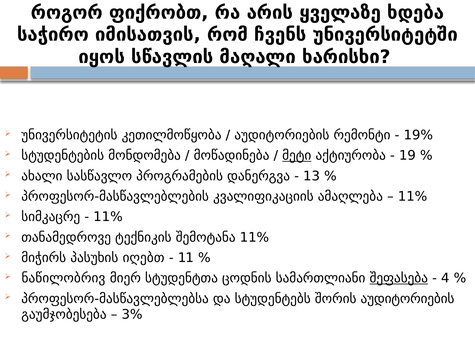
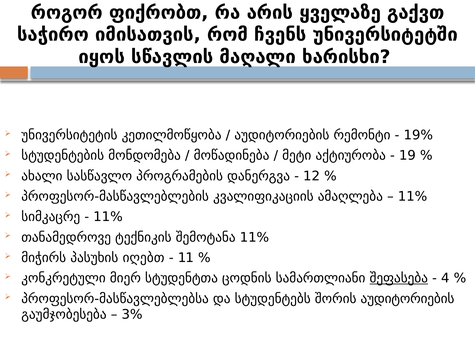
ხდება: ხდება -> გაქვთ (416, 13)
მეტი underline: present -> none (297, 156)
13: 13 -> 12 (312, 176)
ნაწილობრივ: ნაწილობრივ -> კონკრეტული (63, 278)
